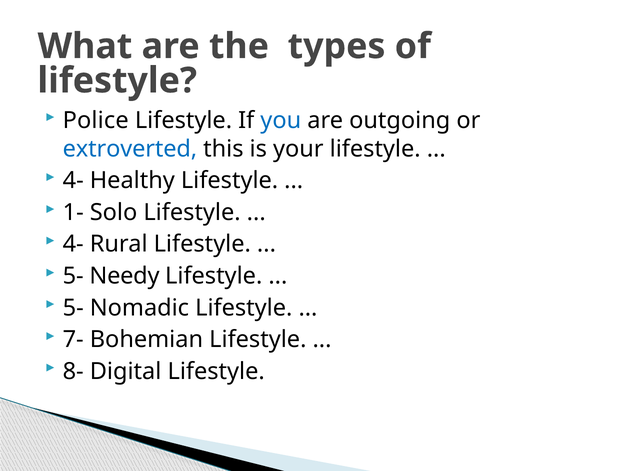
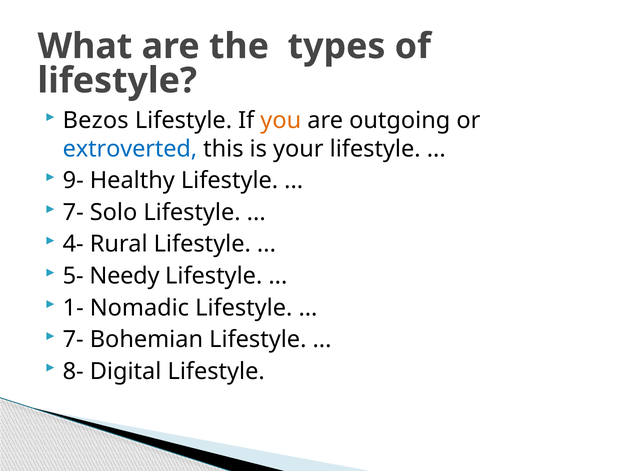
Police: Police -> Bezos (96, 121)
you colour: blue -> orange (281, 121)
4-: 4- -> 9- (73, 181)
1-: 1- -> 7- (73, 212)
5-: 5- -> 1- (73, 308)
